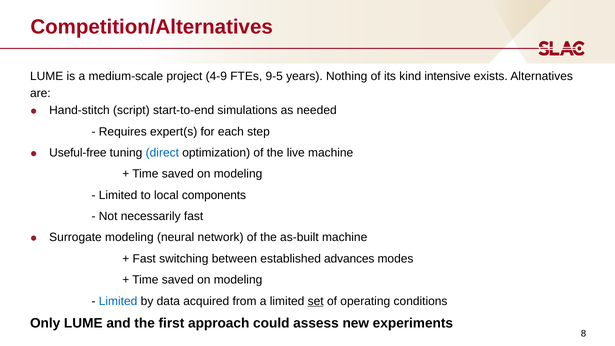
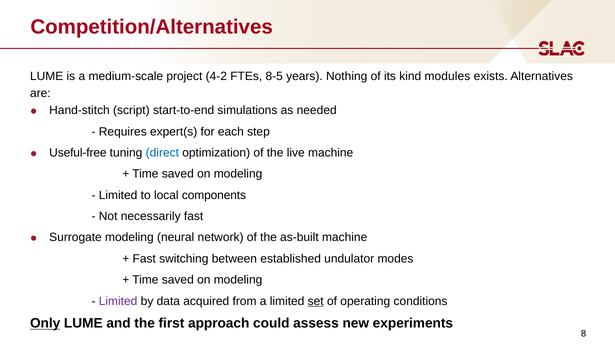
4-9: 4-9 -> 4-2 (216, 76)
9-5: 9-5 -> 8-5 (274, 76)
intensive: intensive -> modules (447, 76)
advances: advances -> undulator (349, 259)
Limited colour: blue -> purple (118, 301)
Only underline: none -> present (45, 323)
